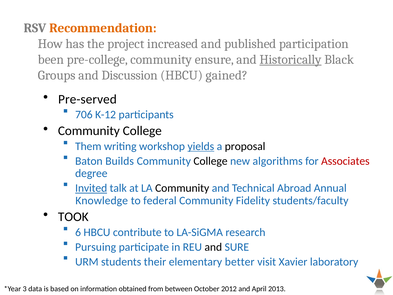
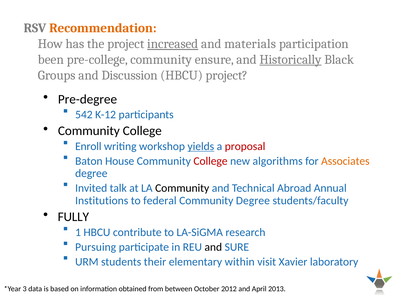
increased underline: none -> present (173, 44)
published: published -> materials (250, 44)
HBCU gained: gained -> project (227, 75)
Pre-served: Pre-served -> Pre-degree (88, 99)
706: 706 -> 542 (84, 115)
Them: Them -> Enroll (88, 146)
proposal colour: black -> red (245, 146)
Builds: Builds -> House (120, 161)
College colour: black -> red (211, 161)
Associates colour: red -> orange (345, 161)
Invited underline: present -> none (91, 188)
Knowledge: Knowledge -> Institutions (102, 200)
Community Fidelity: Fidelity -> Degree (253, 200)
TOOK: TOOK -> FULLY (73, 217)
6: 6 -> 1 (78, 232)
better: better -> within (240, 261)
